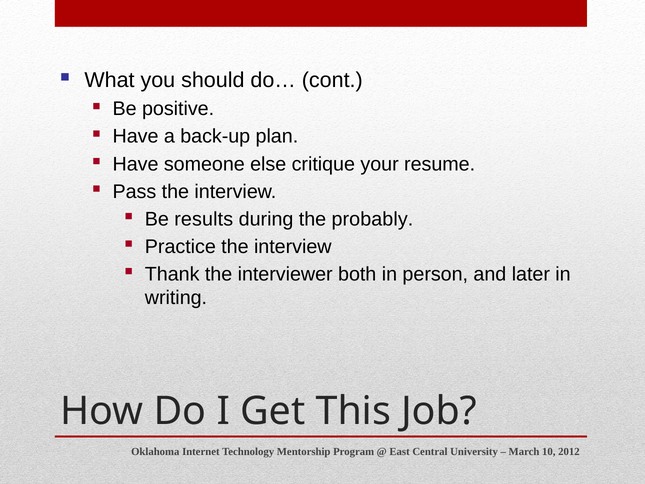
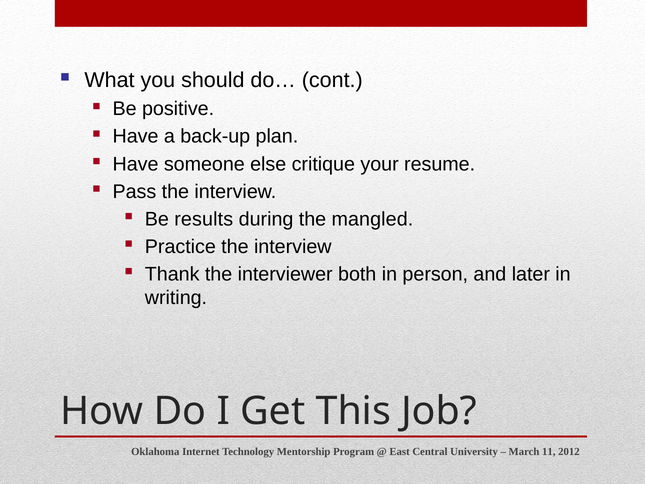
probably: probably -> mangled (372, 219)
10: 10 -> 11 (549, 452)
